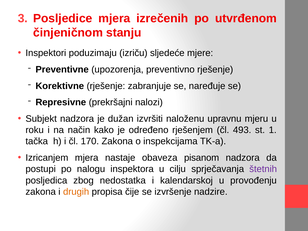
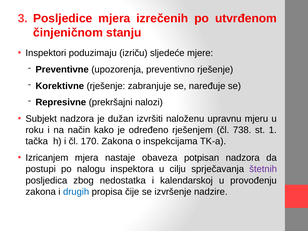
493: 493 -> 738 (242, 130)
pisanom: pisanom -> potpisan (202, 158)
drugih colour: orange -> blue (76, 192)
